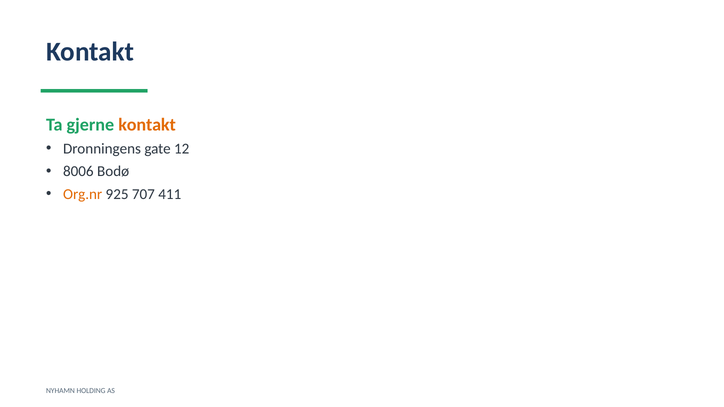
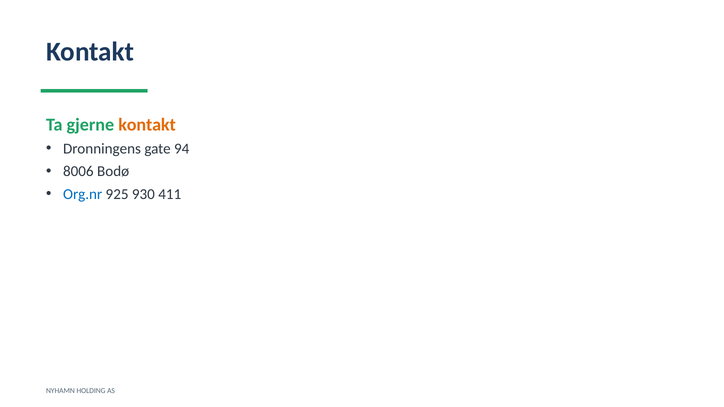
12: 12 -> 94 (182, 149)
Org.nr colour: orange -> blue (83, 194)
707: 707 -> 930 (143, 194)
